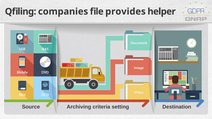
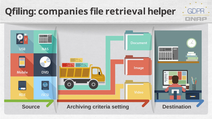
provides: provides -> retrieval (125, 12)
